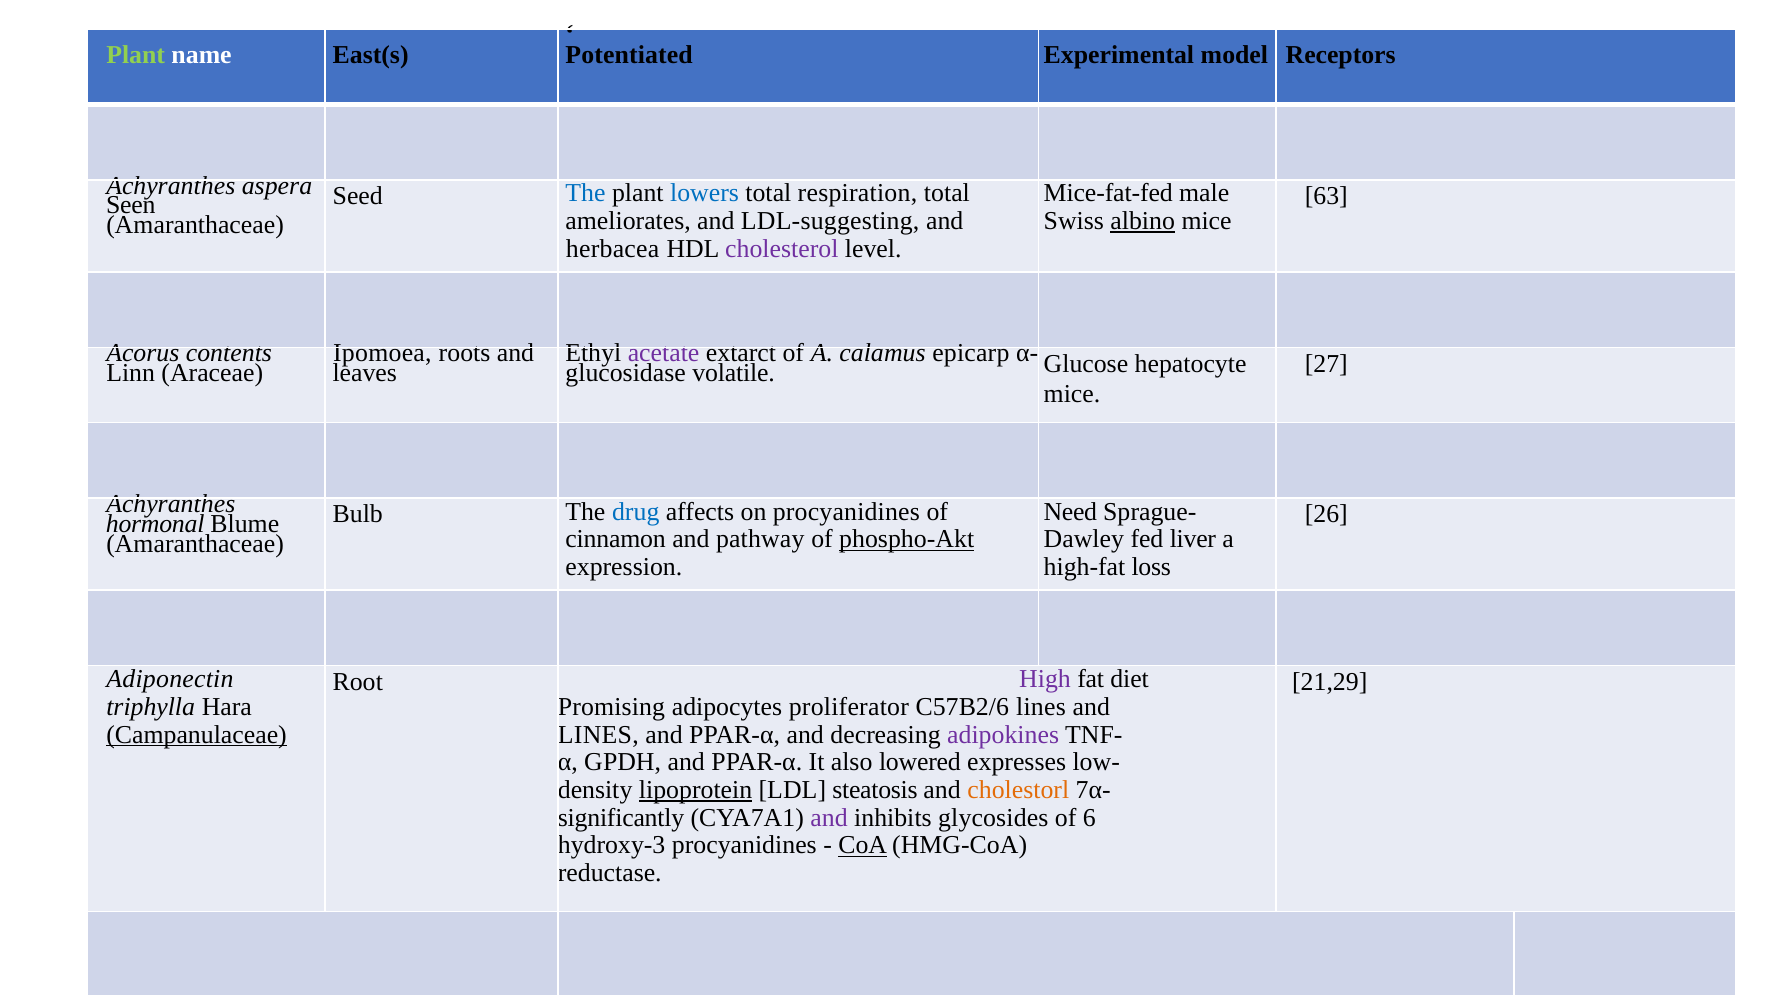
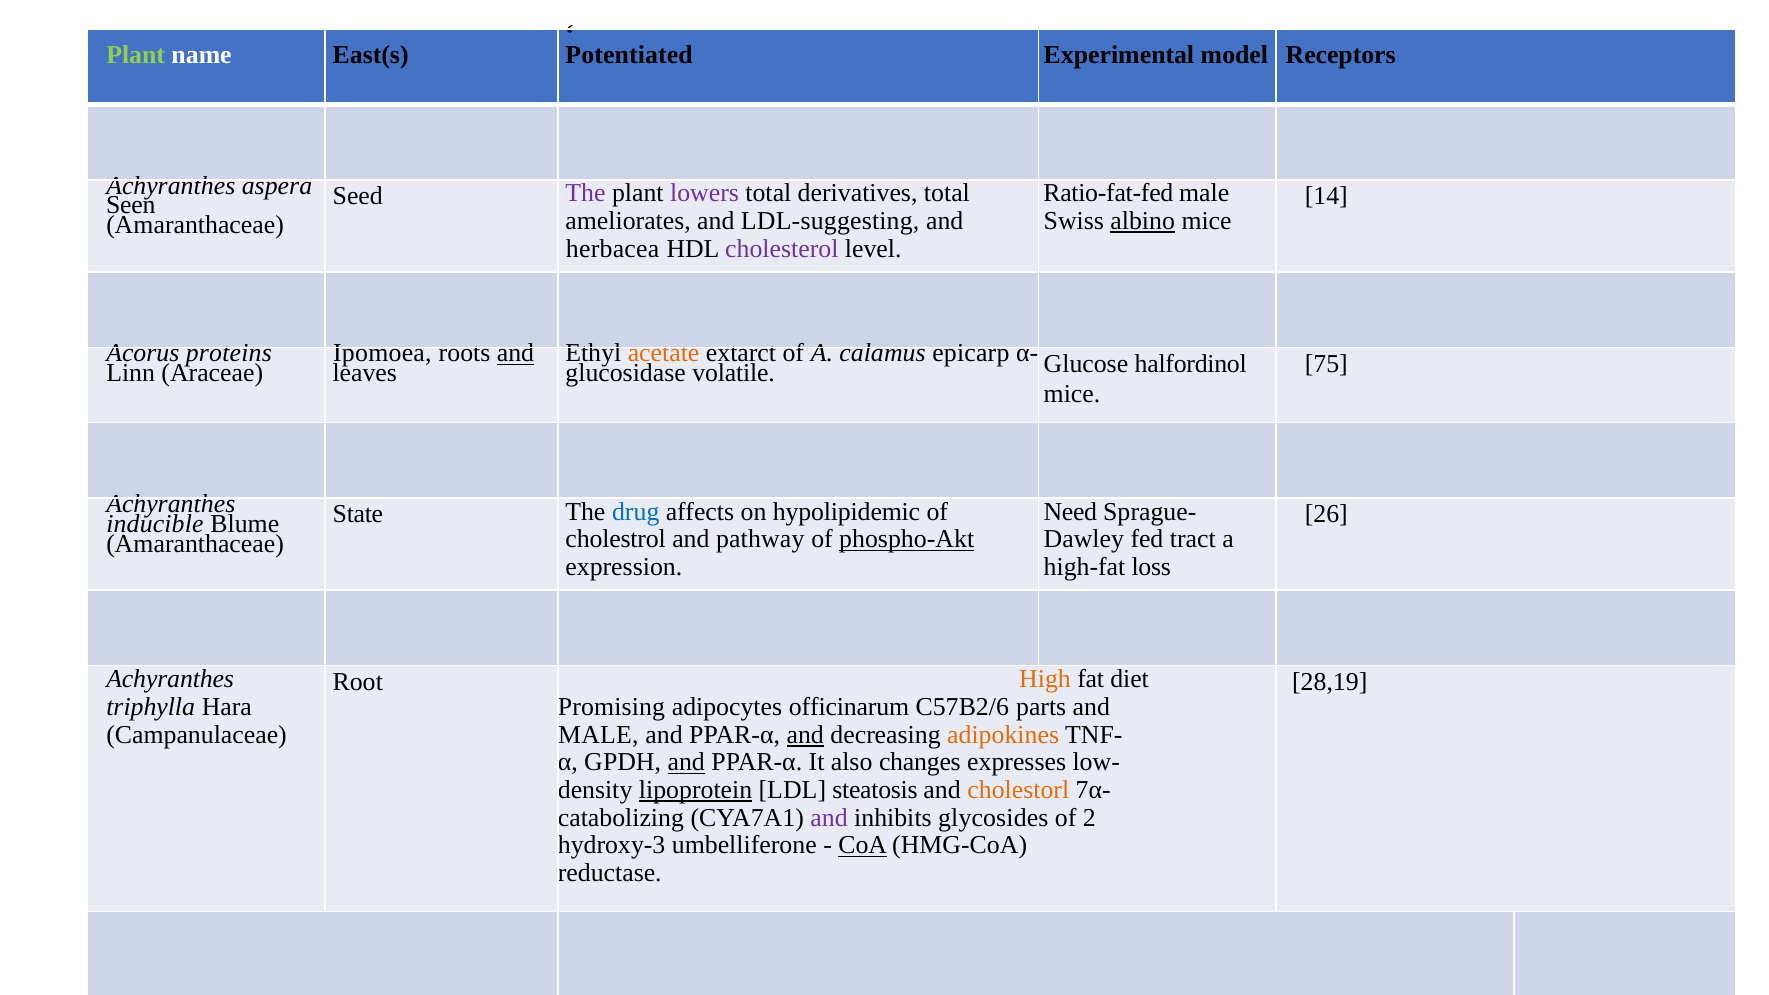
Mice-fat-fed: Mice-fat-fed -> Ratio-fat-fed (1108, 193)
The colour: blue -> purple (585, 193)
lowers colour: blue -> purple (705, 193)
respiration: respiration -> derivatives (858, 193)
63: 63 -> 14 (1326, 196)
contents: contents -> proteins (229, 353)
and underline: none -> present (516, 353)
acetate colour: purple -> orange (664, 353)
27: 27 -> 75 (1326, 364)
hepatocyte: hepatocyte -> halfordinol (1191, 364)
Bulb: Bulb -> State (358, 514)
on procyanidines: procyanidines -> hypolipidemic (846, 512)
hormonal: hormonal -> inducible (155, 524)
cinnamon: cinnamon -> cholestrol (616, 539)
liver: liver -> tract (1193, 539)
Adiponectin: Adiponectin -> Achyranthes (170, 679)
High colour: purple -> orange (1045, 679)
21,29: 21,29 -> 28,19 (1330, 682)
proliferator: proliferator -> officinarum (849, 707)
C57B2/6 lines: lines -> parts (1041, 707)
Campanulaceae underline: present -> none (197, 735)
LINES: LINES -> MALE (598, 735)
and underline: none -> present (805, 735)
adipokines colour: purple -> orange (1003, 735)
and underline: none -> present (686, 762)
lowered: lowered -> changes (920, 762)
significantly: significantly -> catabolizing (621, 818)
6: 6 -> 2 (1089, 818)
hydroxy-3 procyanidines: procyanidines -> umbelliferone (744, 845)
